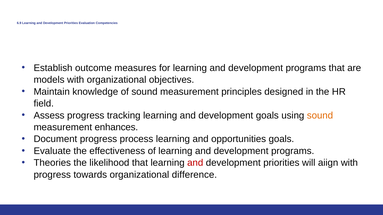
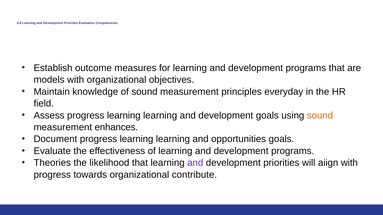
designed: designed -> everyday (284, 92)
Assess progress tracking: tracking -> learning (124, 116)
Document progress process: process -> learning (137, 139)
and colour: red -> purple (195, 163)
difference: difference -> contribute (194, 175)
